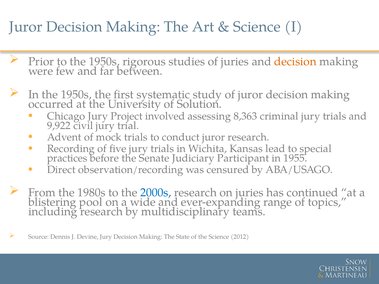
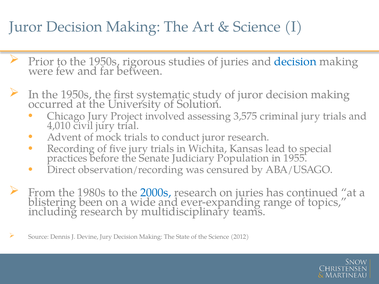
decision colour: orange -> blue (295, 62)
8,363: 8,363 -> 3,575 (245, 116)
9,922: 9,922 -> 4,010 (59, 126)
Participant: Participant -> Population (243, 158)
pool: pool -> been (91, 202)
